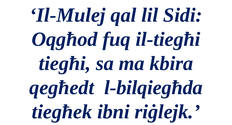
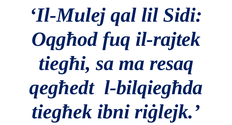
il-tiegħi: il-tiegħi -> il-rajtek (168, 39)
kbira: kbira -> resaq (171, 63)
